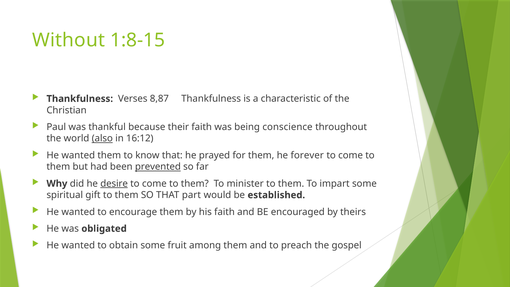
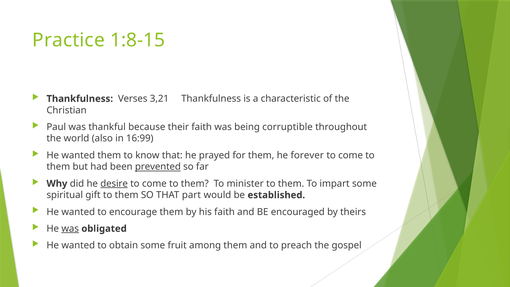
Without: Without -> Practice (69, 40)
8,87: 8,87 -> 3,21 (159, 99)
conscience: conscience -> corruptible (287, 127)
also underline: present -> none (102, 138)
16:12: 16:12 -> 16:99 (140, 138)
was underline: none -> present (70, 229)
